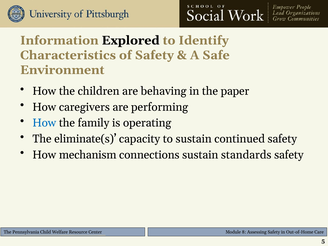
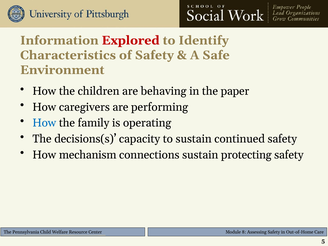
Explored colour: black -> red (131, 40)
eliminate(s: eliminate(s -> decisions(s (85, 139)
standards: standards -> protecting (246, 155)
